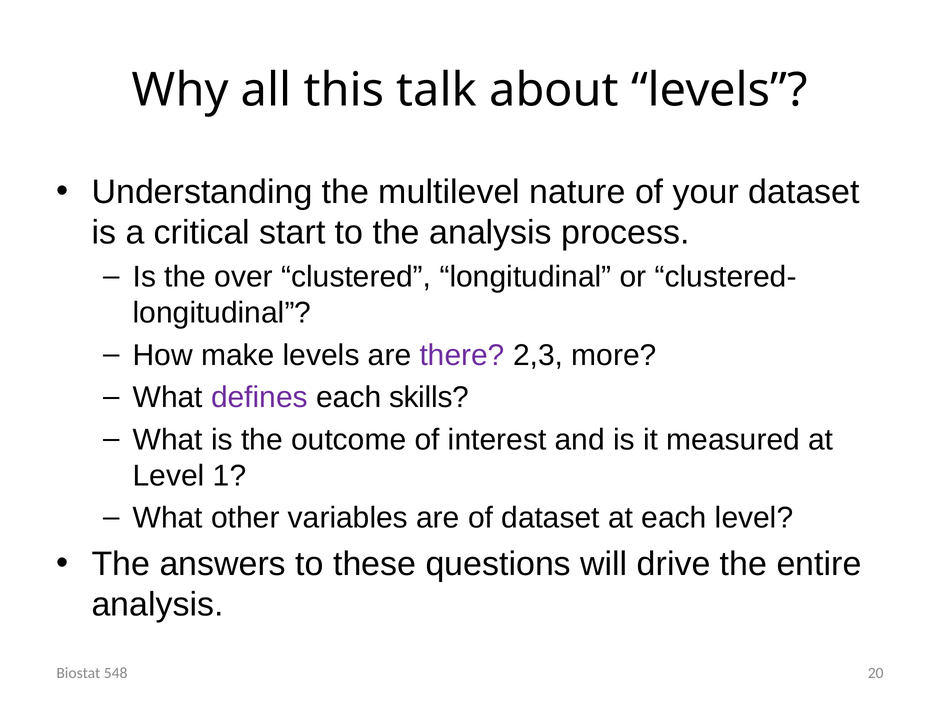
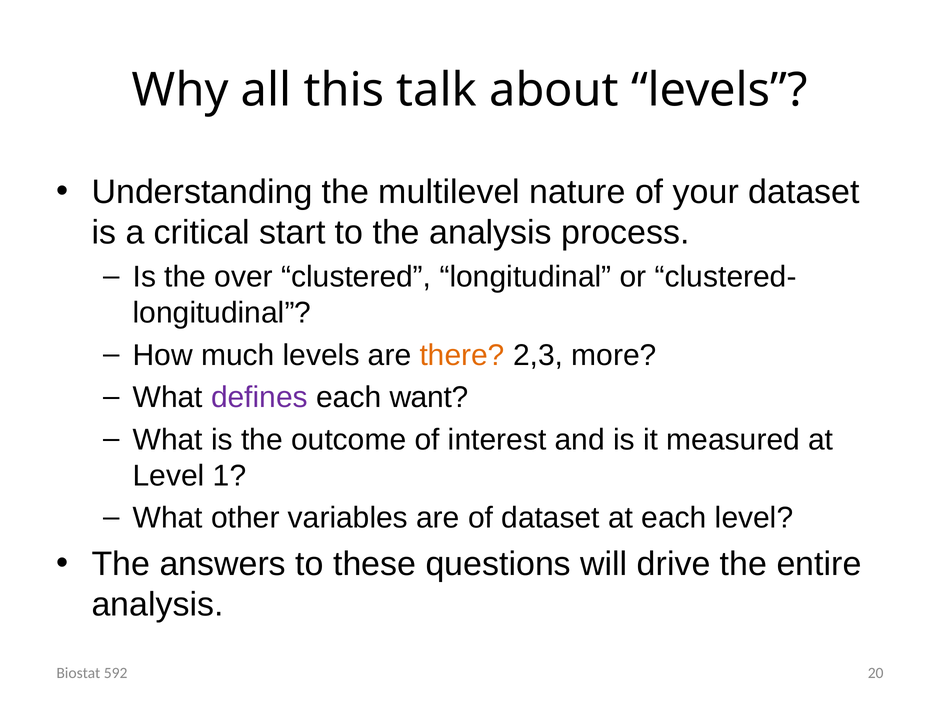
make: make -> much (238, 355)
there colour: purple -> orange (462, 355)
skills: skills -> want (429, 398)
548: 548 -> 592 (116, 673)
